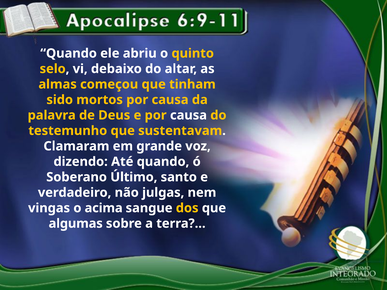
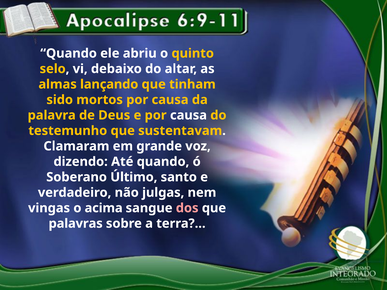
começou: começou -> lançando (109, 84)
dos colour: yellow -> pink (187, 208)
algumas: algumas -> palavras (76, 224)
